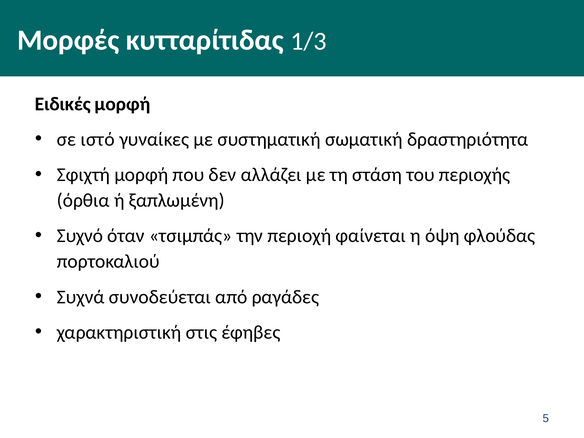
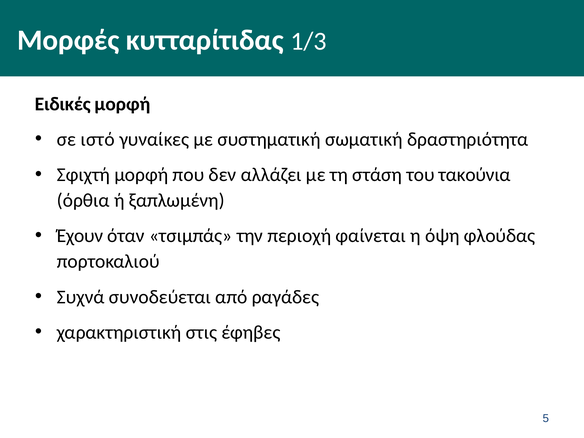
περιοχής: περιοχής -> τακούνια (475, 175)
Συχνό: Συχνό -> Έχουν (80, 236)
